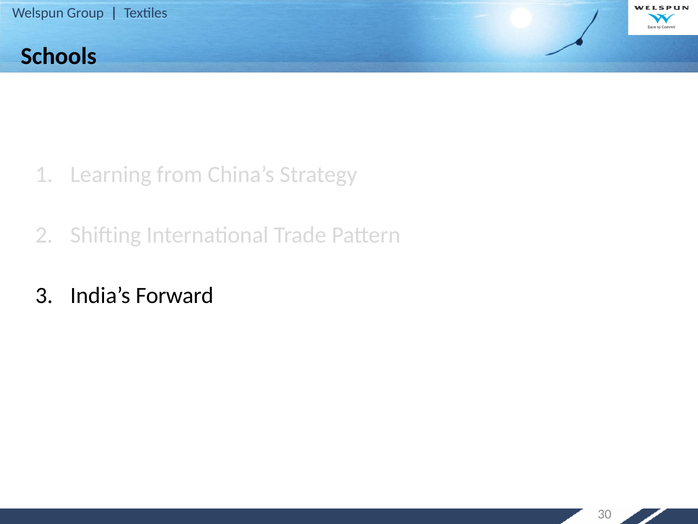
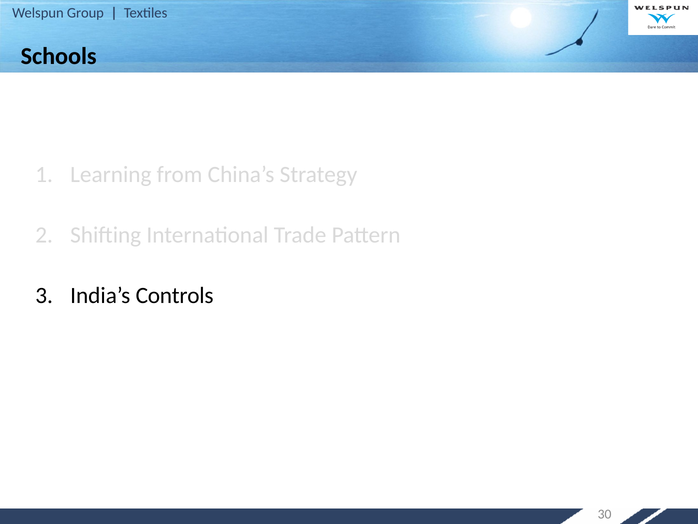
Forward: Forward -> Controls (175, 295)
